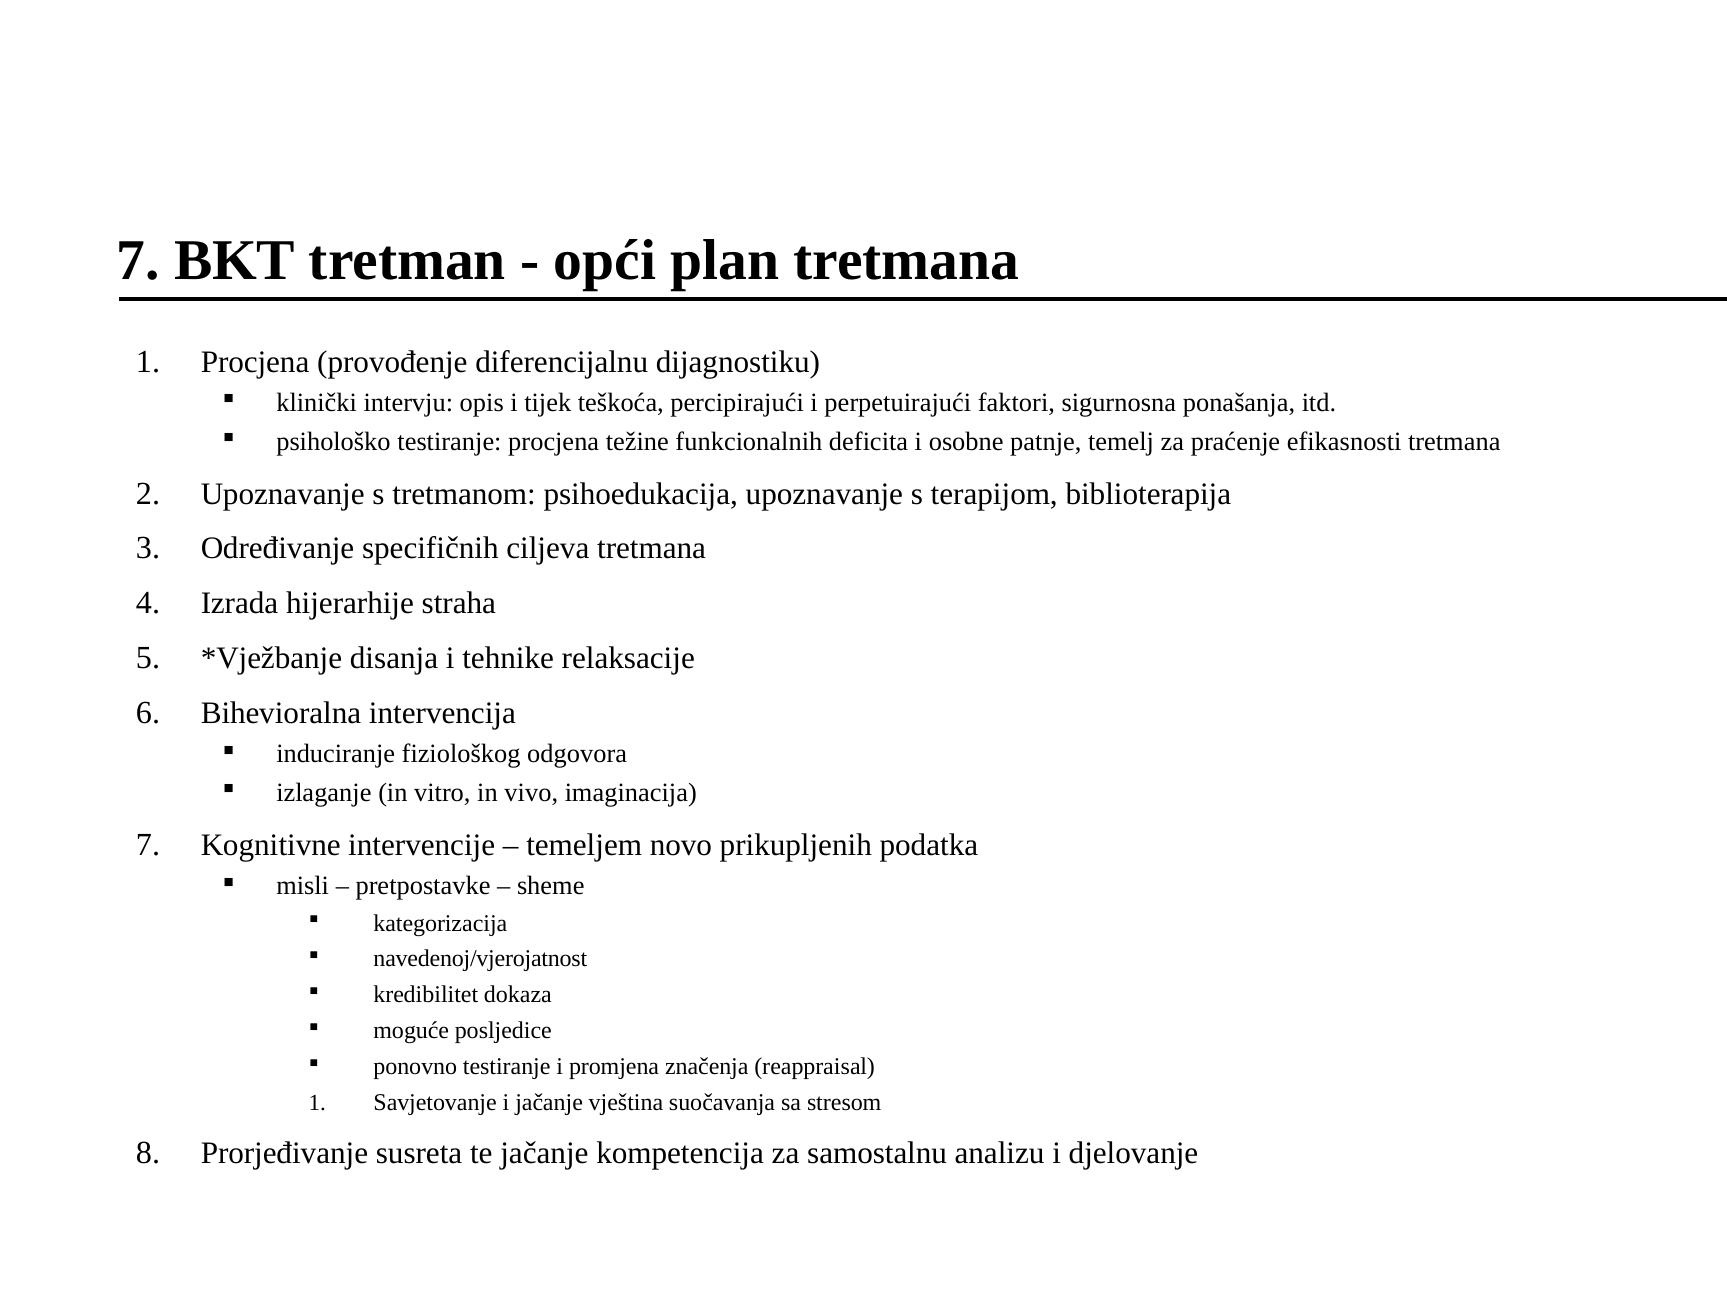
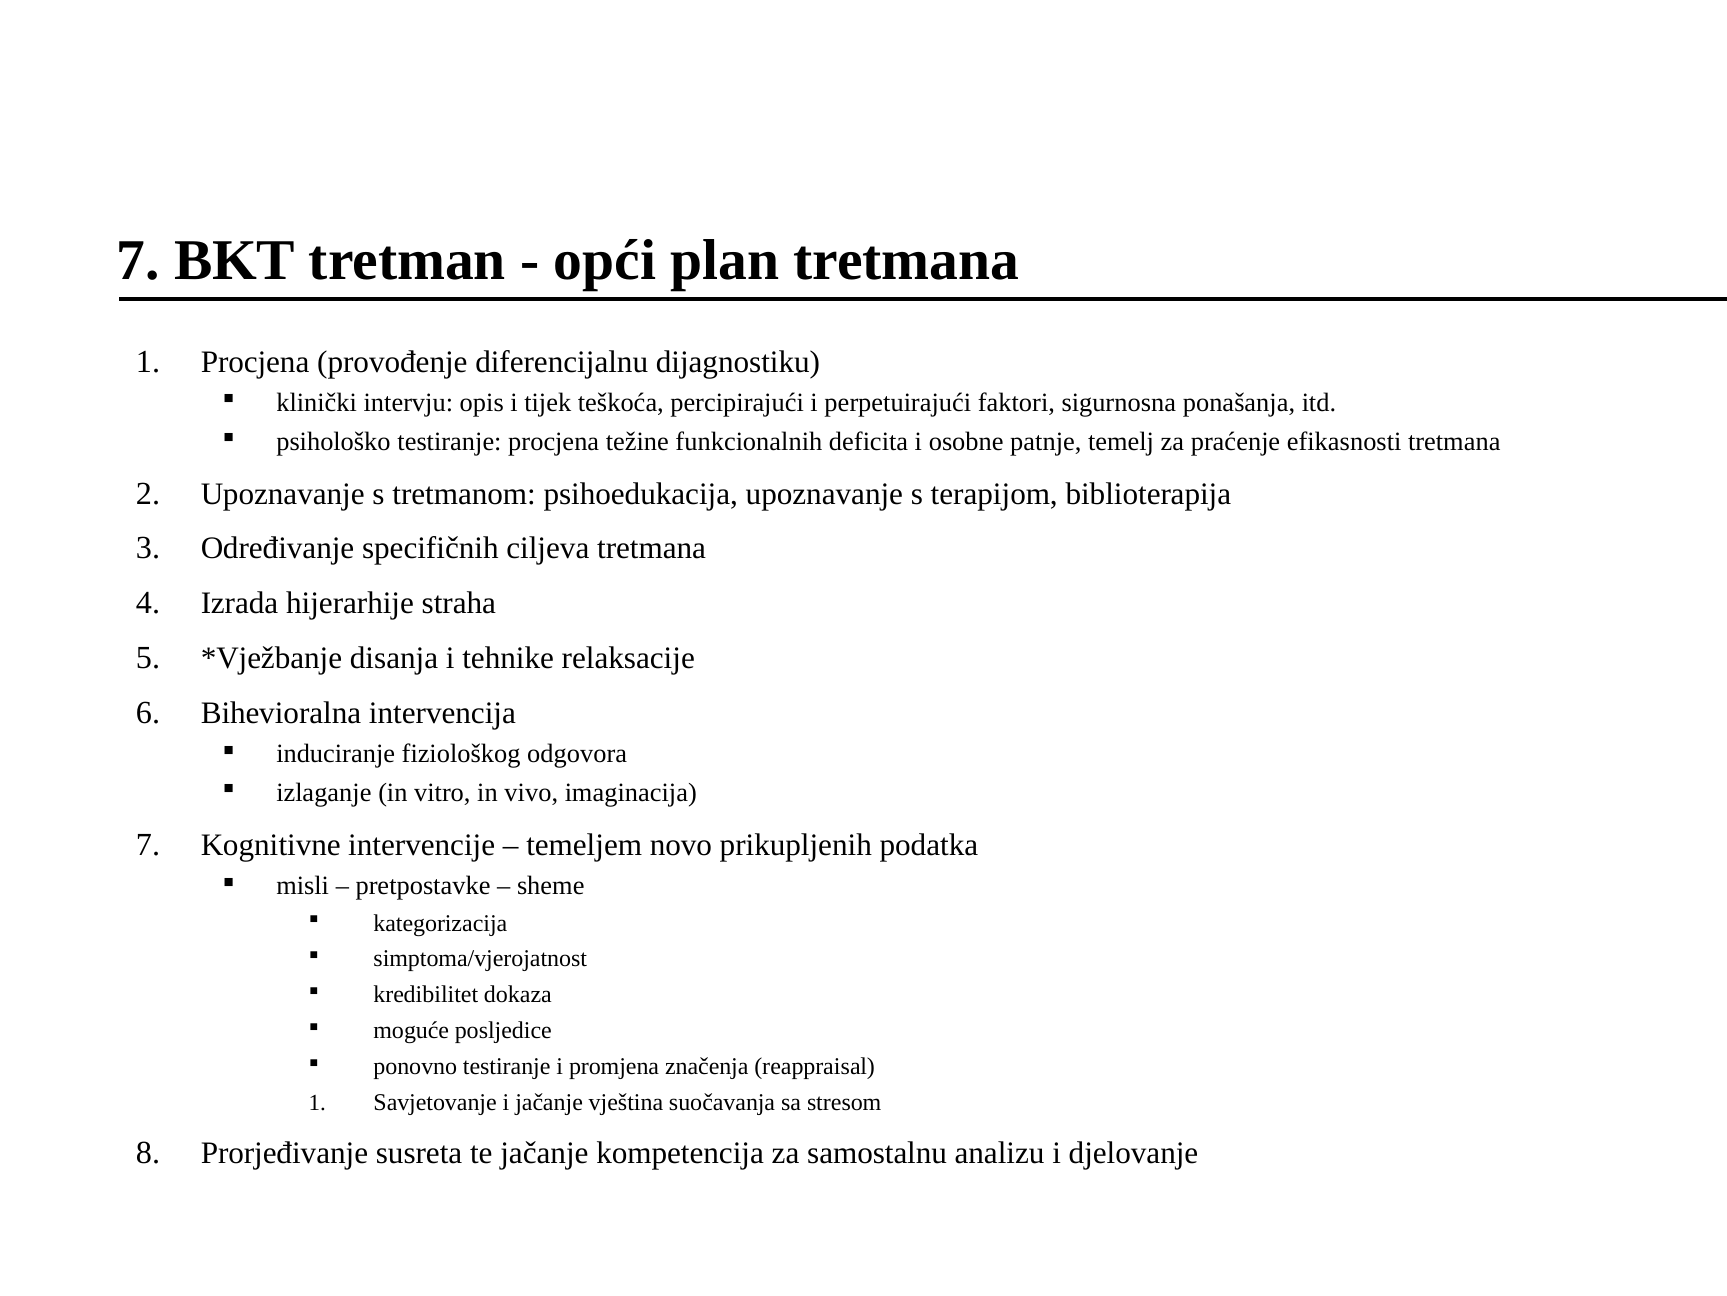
navedenoj/vjerojatnost: navedenoj/vjerojatnost -> simptoma/vjerojatnost (480, 958)
